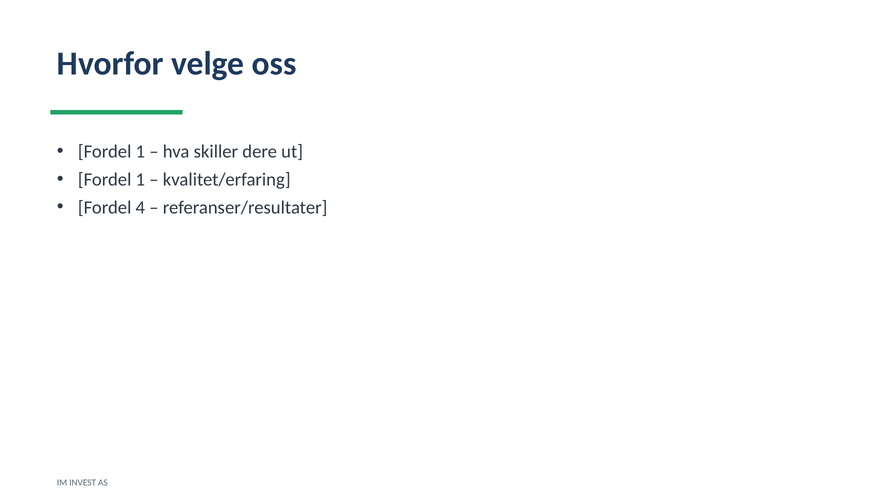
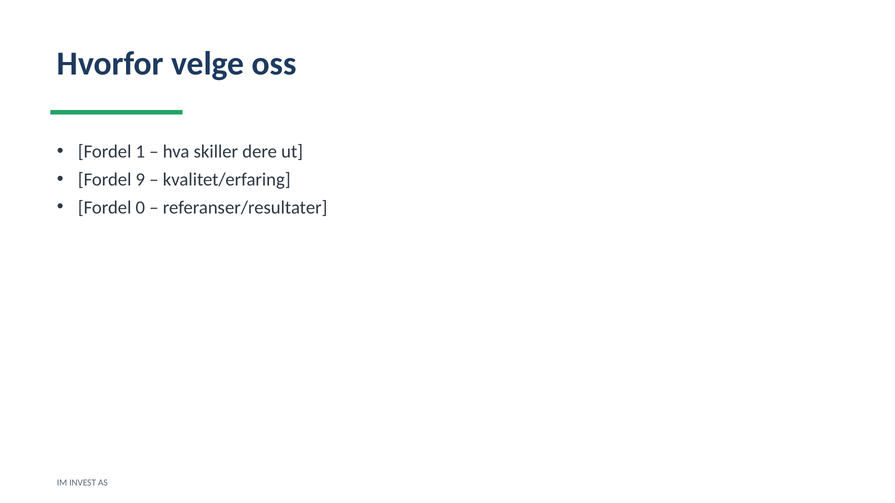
1: 1 -> 9 (140, 180)
4: 4 -> 0 (140, 208)
